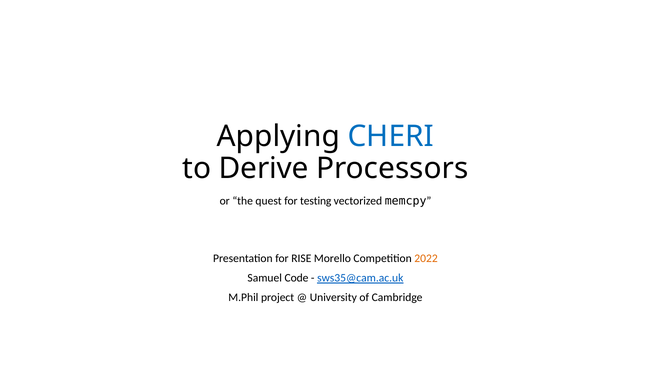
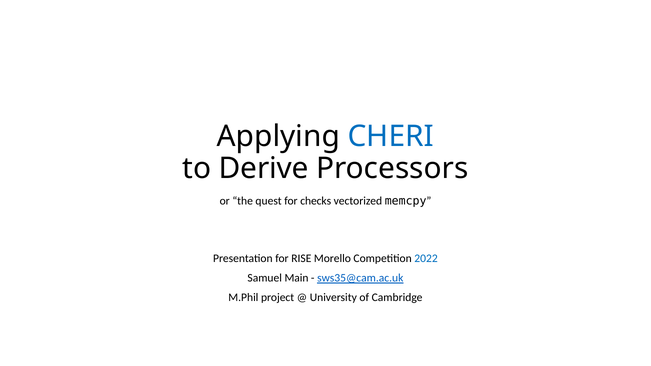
testing: testing -> checks (316, 201)
2022 colour: orange -> blue (426, 259)
Code: Code -> Main (297, 278)
